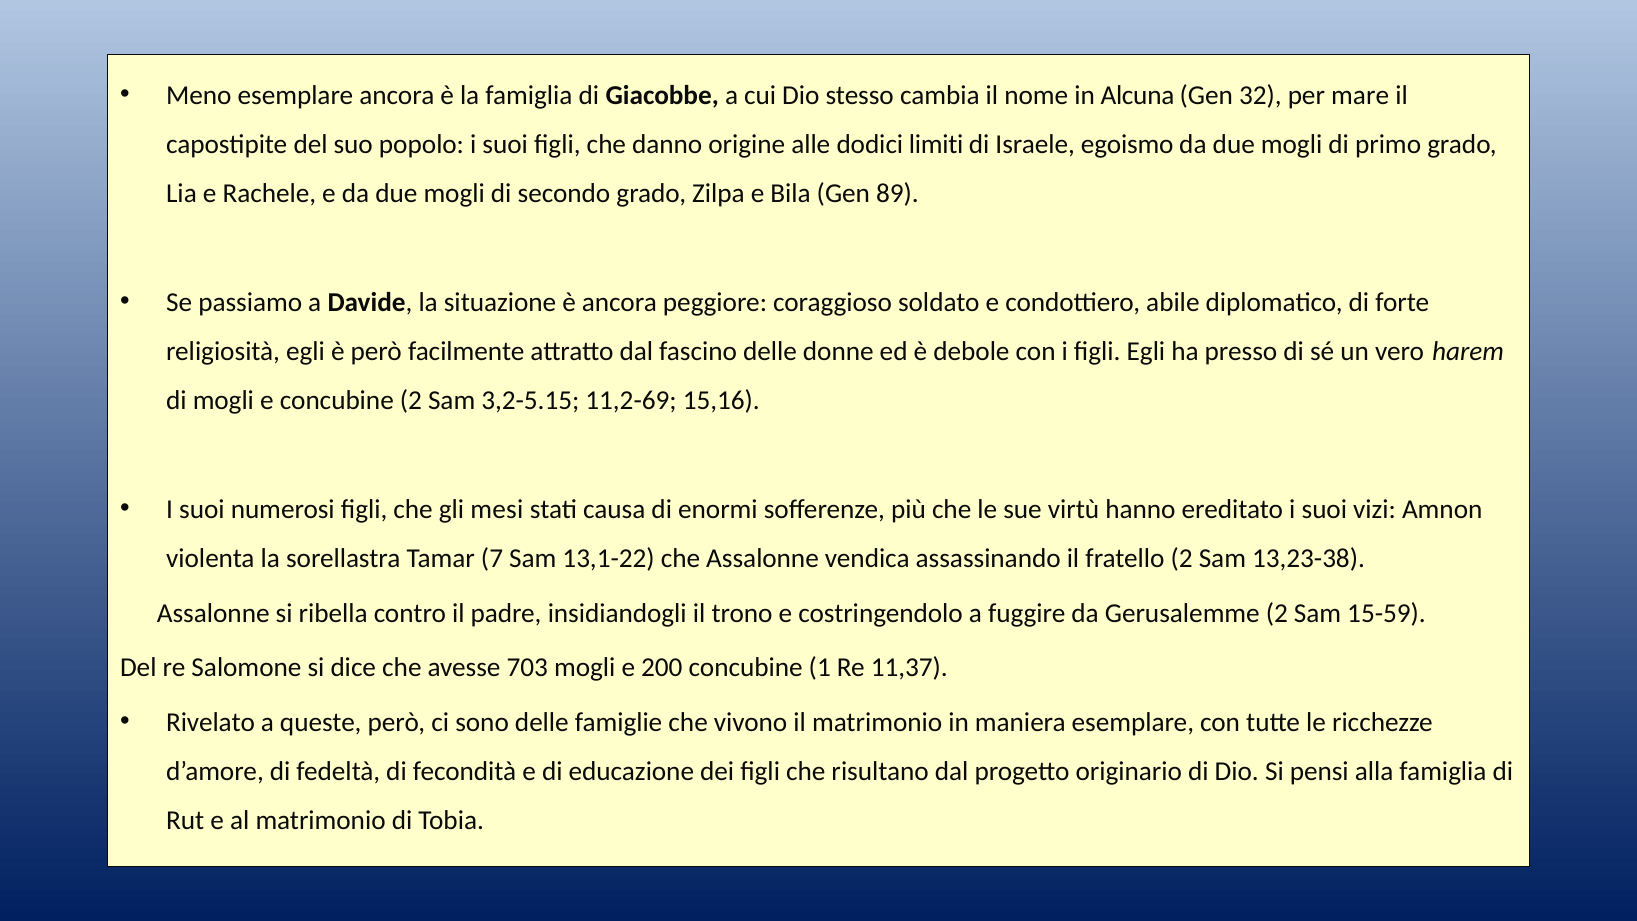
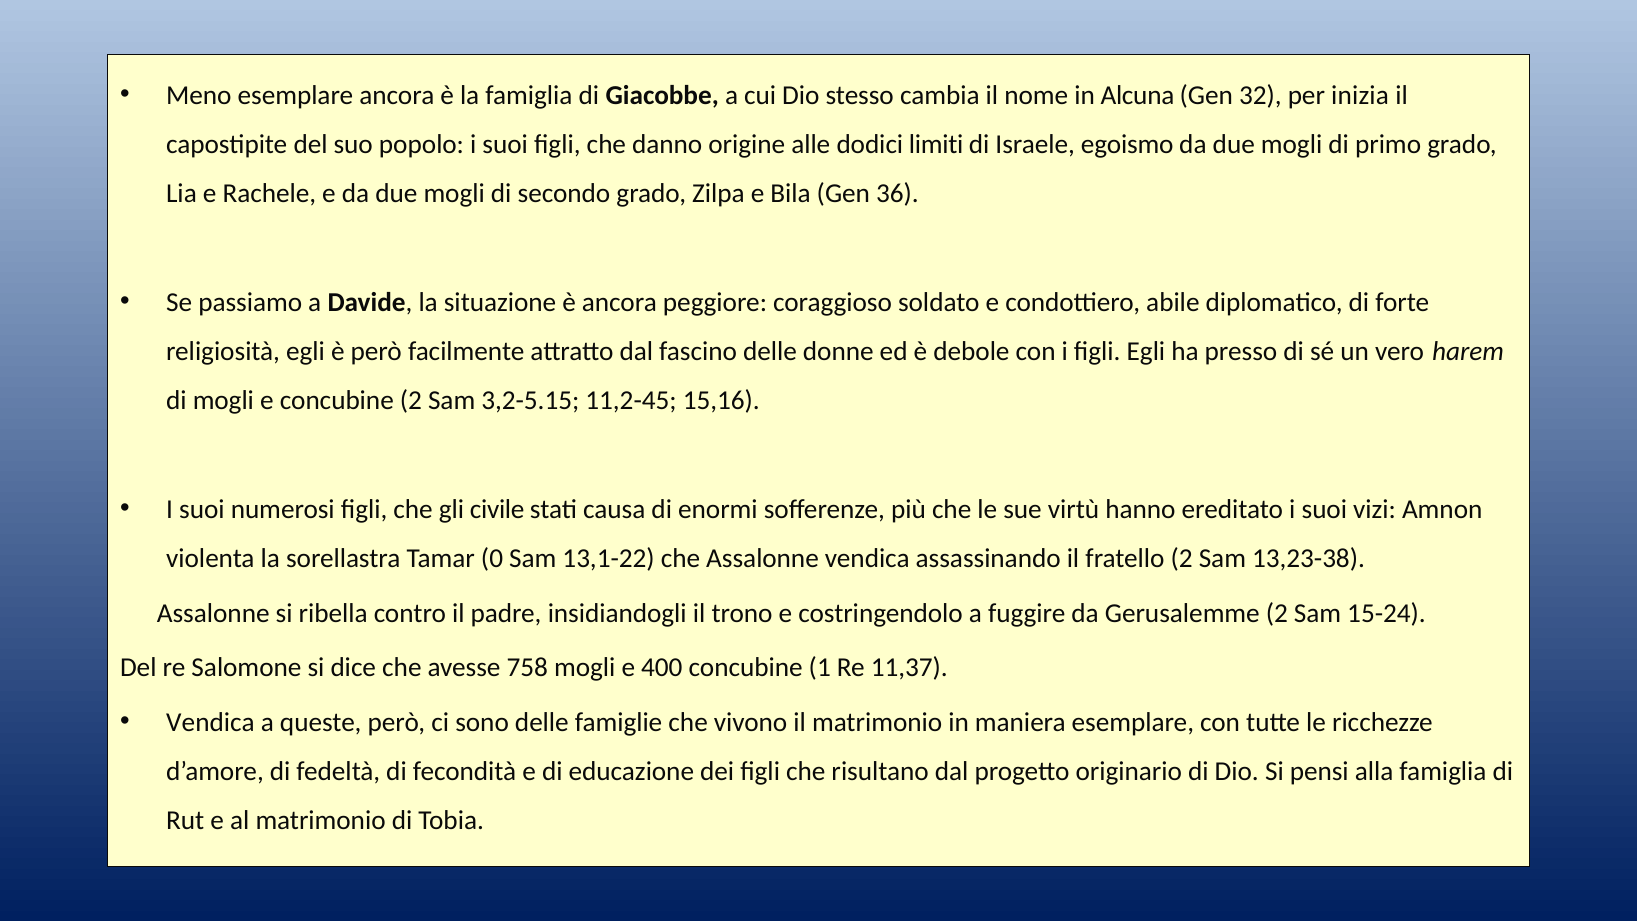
mare: mare -> inizia (1360, 95)
89: 89 -> 36 (897, 193)
11,2-69: 11,2-69 -> 11,2-45 (631, 400)
mesi: mesi -> civile (497, 509)
7: 7 -> 0 (492, 558)
15-59: 15-59 -> 15-24 (1386, 613)
703: 703 -> 758 (527, 668)
200: 200 -> 400 (662, 668)
Rivelato: Rivelato -> Vendica (210, 722)
